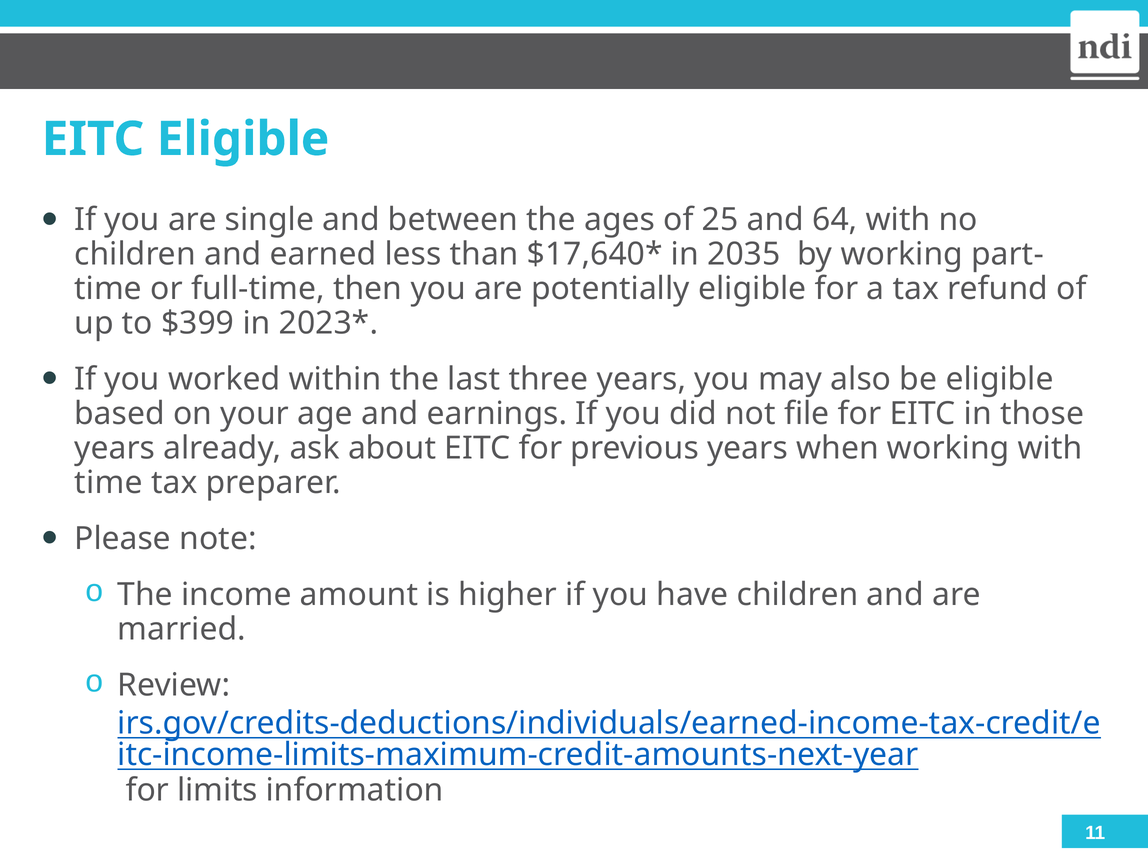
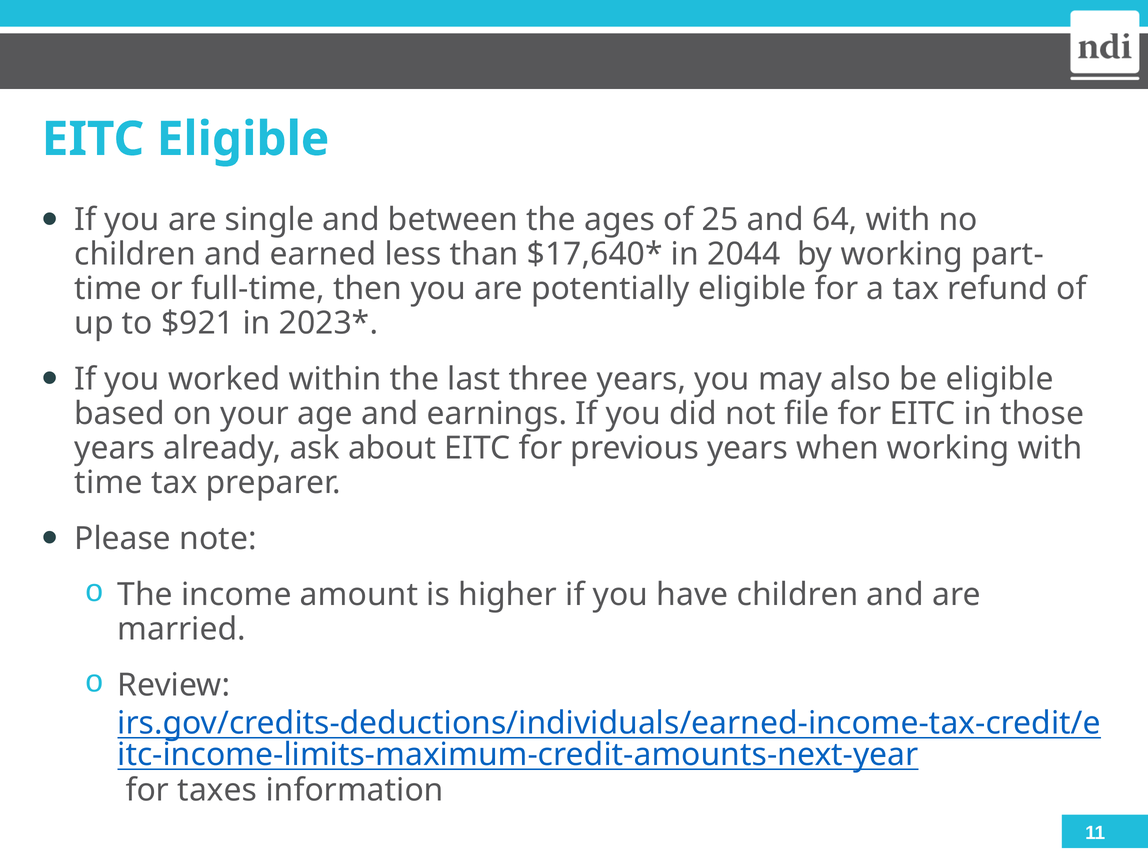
2035: 2035 -> 2044 (744, 254)
$399: $399 -> $921 (198, 323)
limits: limits -> taxes (217, 790)
